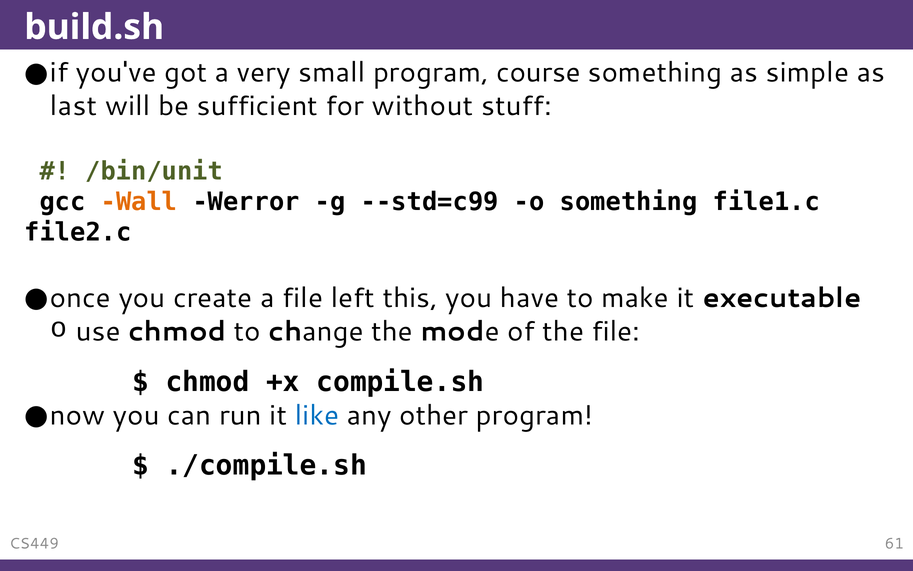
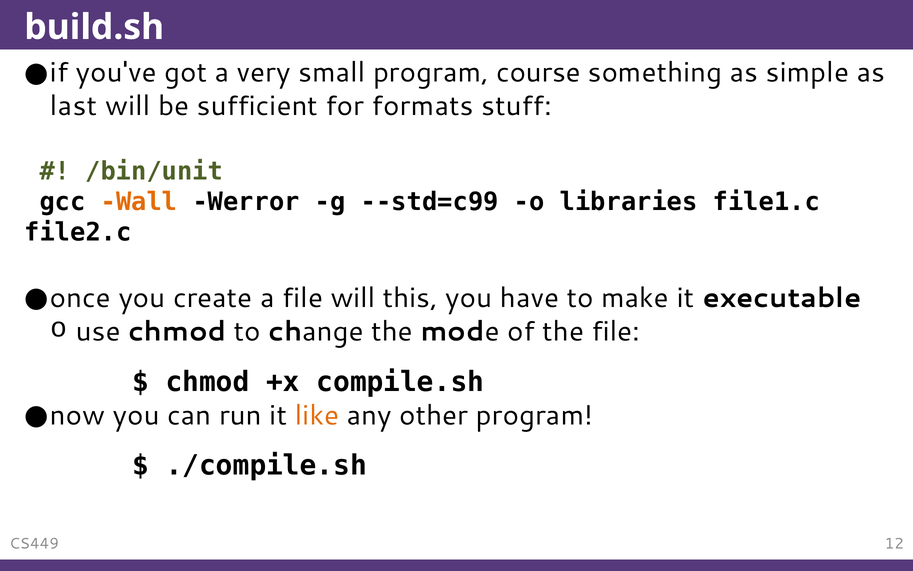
without: without -> formats (423, 106)
o something: something -> libraries (629, 202)
file left: left -> will (353, 298)
like colour: blue -> orange (317, 415)
61: 61 -> 12 (894, 544)
